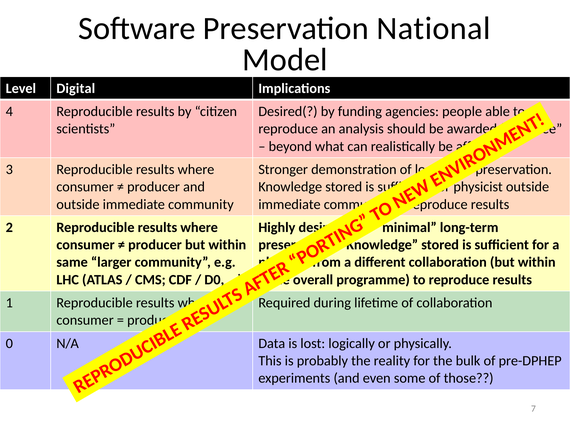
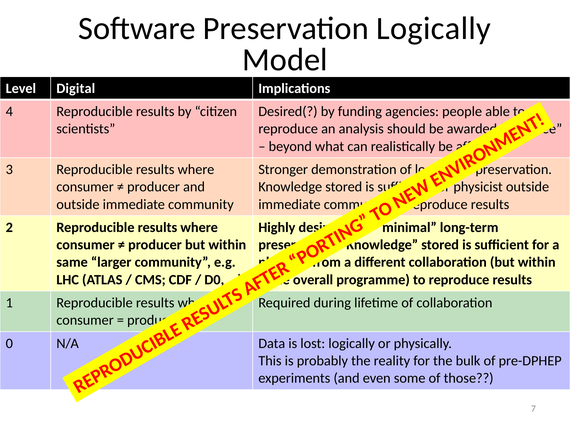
Preservation National: National -> Logically (434, 29)
